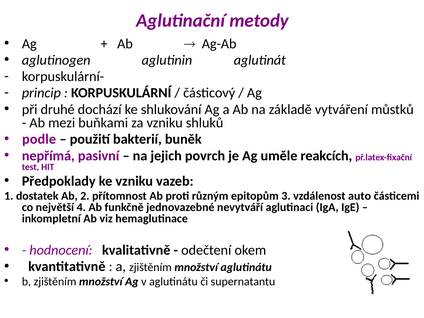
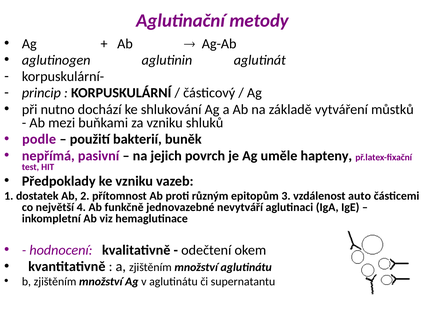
druhé: druhé -> nutno (58, 109)
reakcích: reakcích -> hapteny (326, 156)
